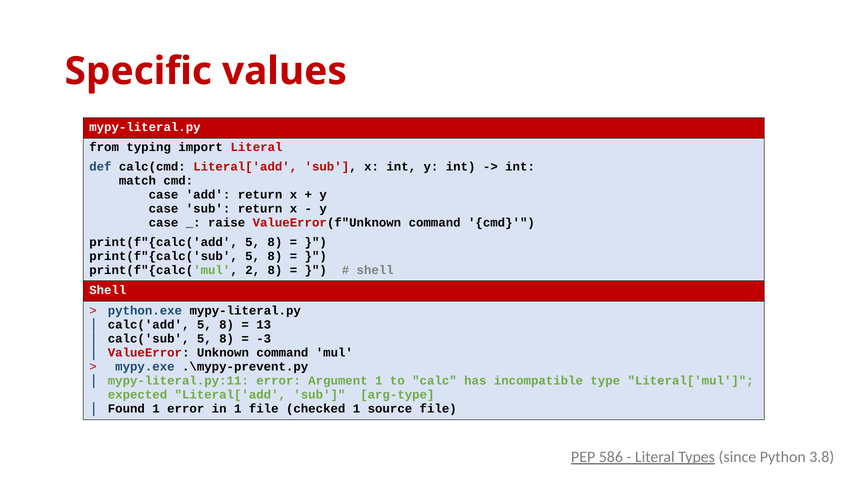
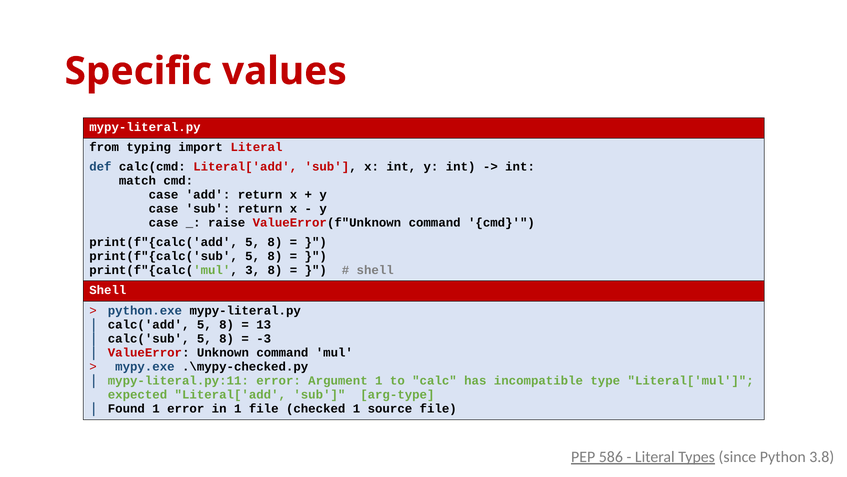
2: 2 -> 3 (253, 270)
.\mypy-prevent.py: .\mypy-prevent.py -> .\mypy-checked.py (245, 366)
